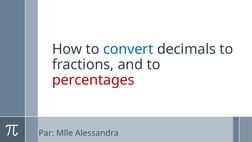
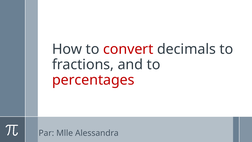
convert colour: blue -> red (128, 49)
